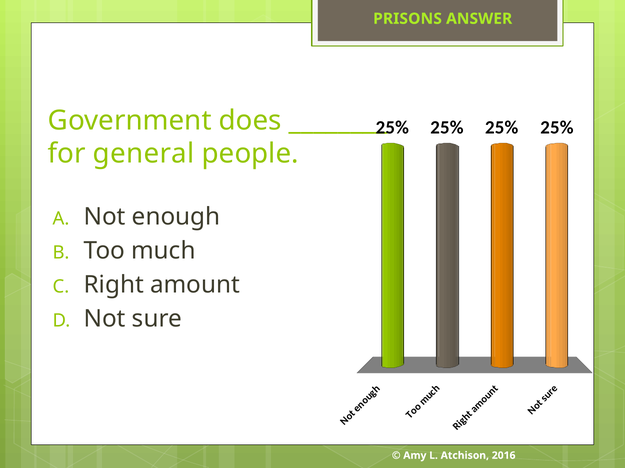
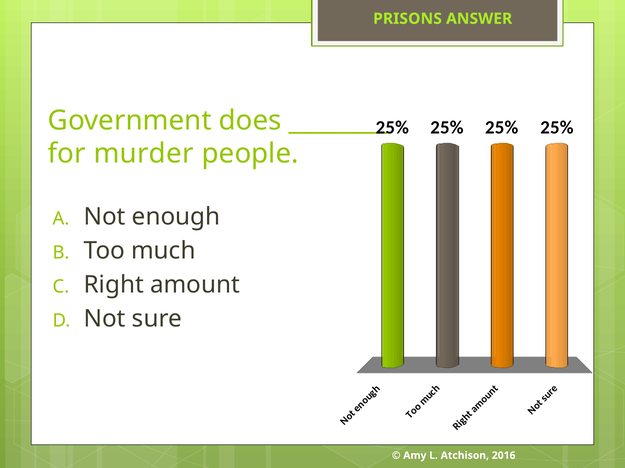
general: general -> murder (144, 154)
